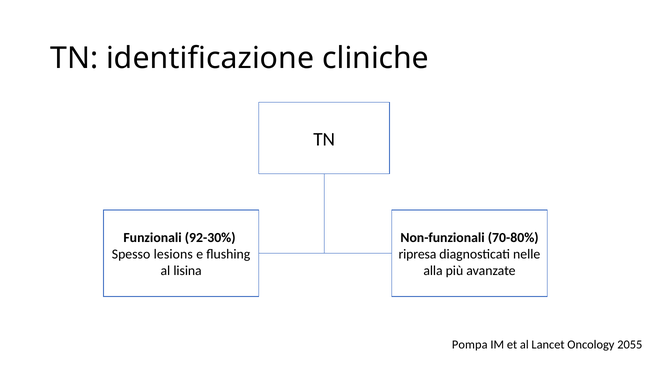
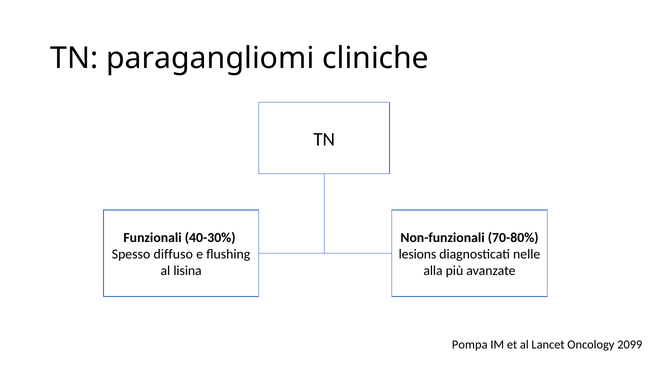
identificazione: identificazione -> paragangliomi (210, 58)
92-30%: 92-30% -> 40-30% (210, 238)
lesions: lesions -> diffuso (173, 254)
ripresa: ripresa -> lesions (417, 254)
2055: 2055 -> 2099 (630, 345)
